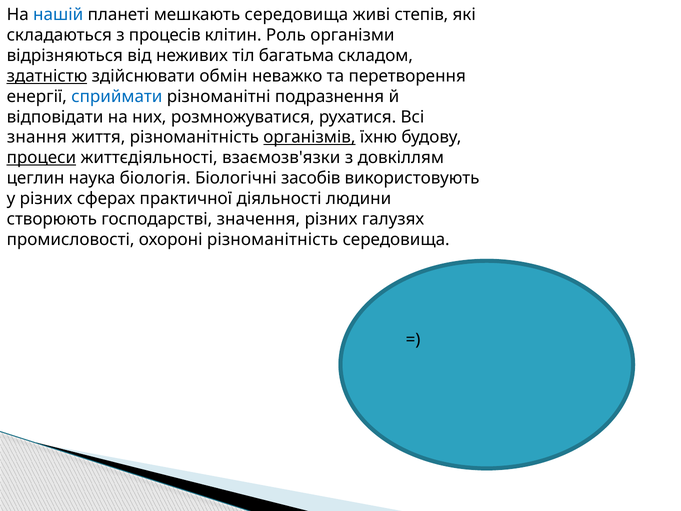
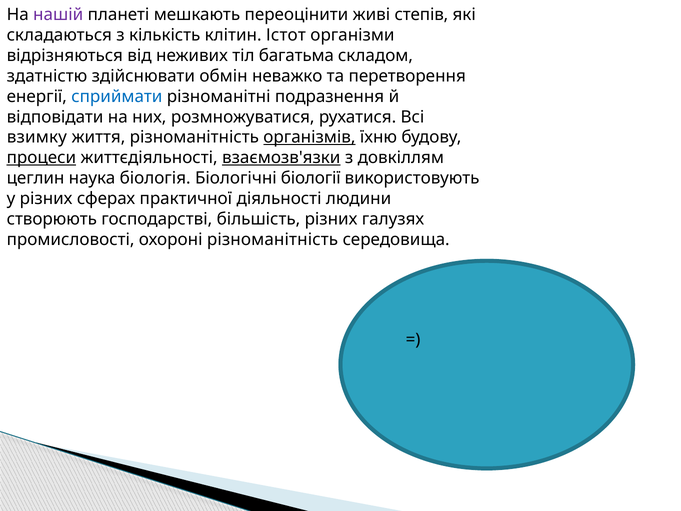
нашій colour: blue -> purple (58, 15)
мешкають середовища: середовища -> переоцінити (296, 15)
процесів: процесів -> кількість (165, 35)
Роль: Роль -> Істот (286, 35)
здатністю underline: present -> none (47, 76)
знання: знання -> взимку (37, 137)
взаємозв'язки underline: none -> present (281, 158)
засобів: засобів -> біології (311, 178)
значення: значення -> більшість (258, 219)
